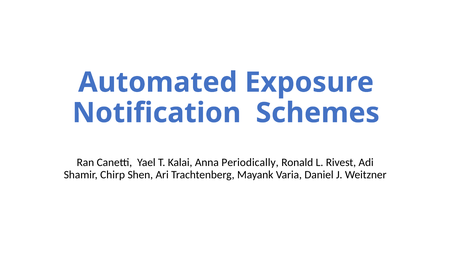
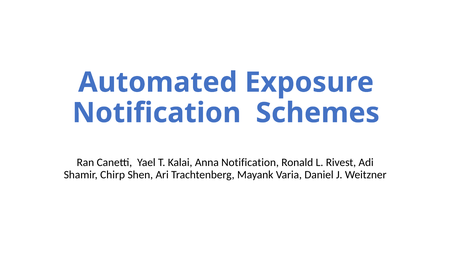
Anna Periodically: Periodically -> Notification (250, 163)
